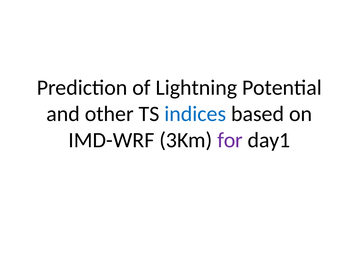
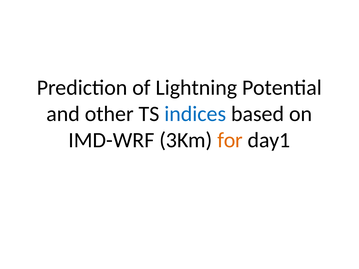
for colour: purple -> orange (230, 140)
